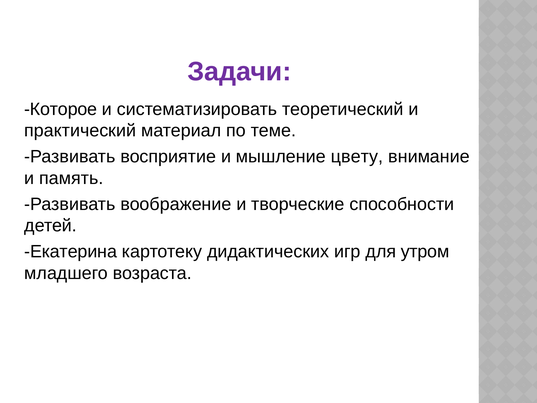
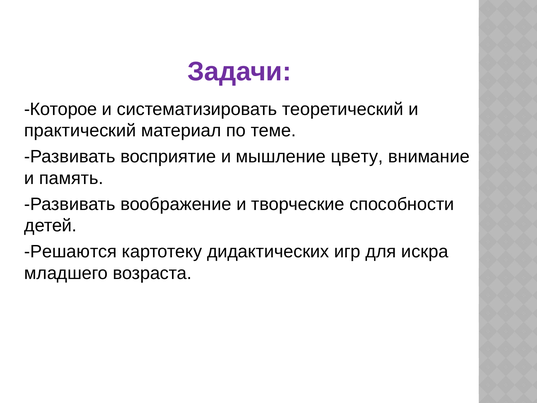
Екатерина: Екатерина -> Решаются (71, 251)
утром: утром -> искра (425, 251)
